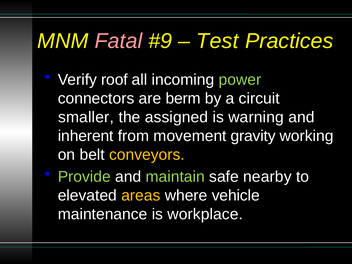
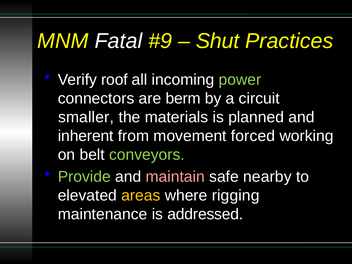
Fatal colour: pink -> white (118, 41)
Test: Test -> Shut (218, 41)
assigned: assigned -> materials (177, 117)
warning: warning -> planned (256, 117)
gravity: gravity -> forced (253, 136)
conveyors colour: yellow -> light green (147, 155)
maintain colour: light green -> pink (175, 177)
vehicle: vehicle -> rigging (236, 196)
workplace: workplace -> addressed (205, 214)
